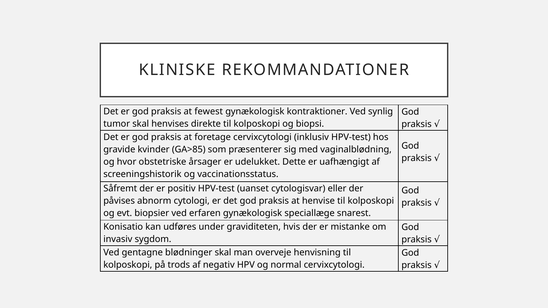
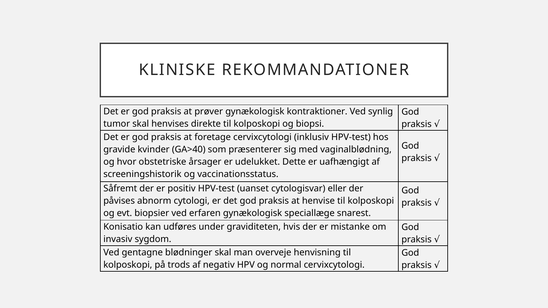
fewest: fewest -> prøver (209, 112)
GA>85: GA>85 -> GA>40 (189, 150)
